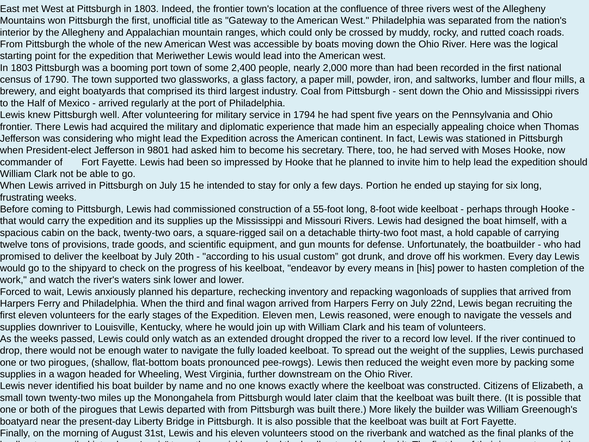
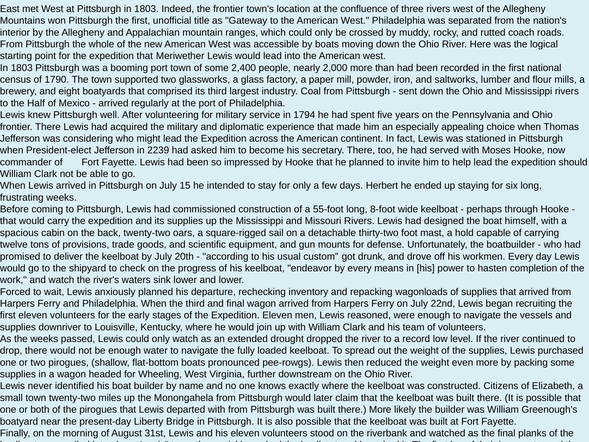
9801: 9801 -> 2239 (158, 150)
Portion: Portion -> Herbert (382, 186)
